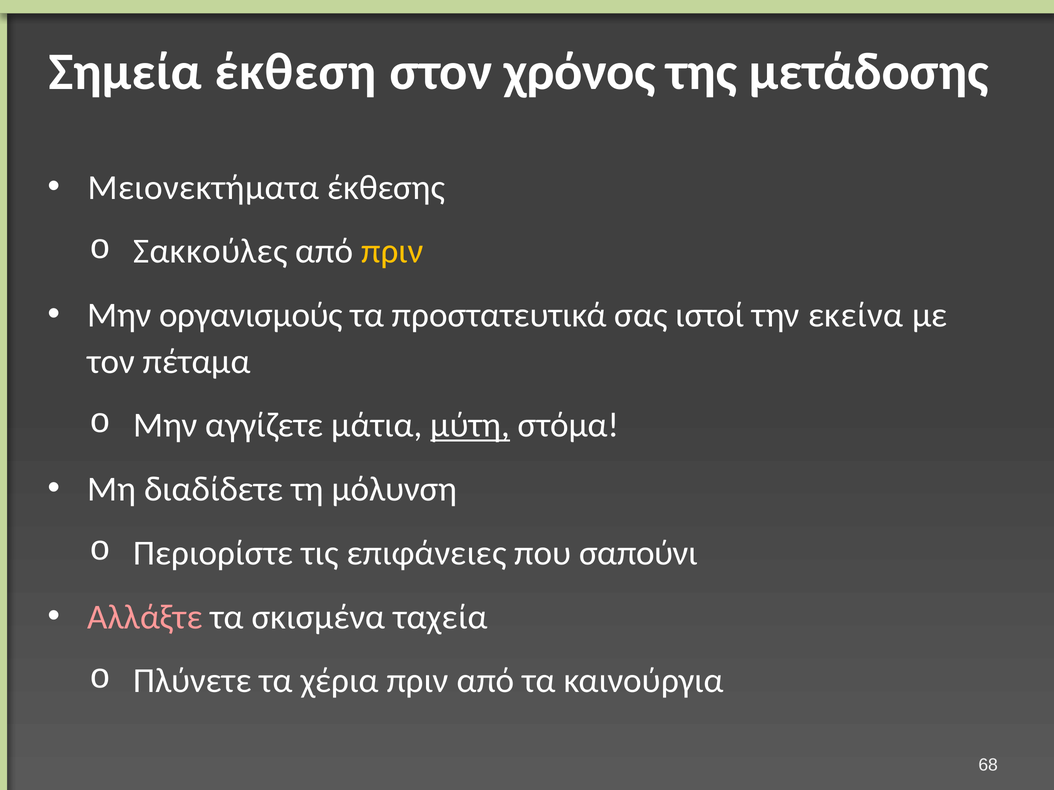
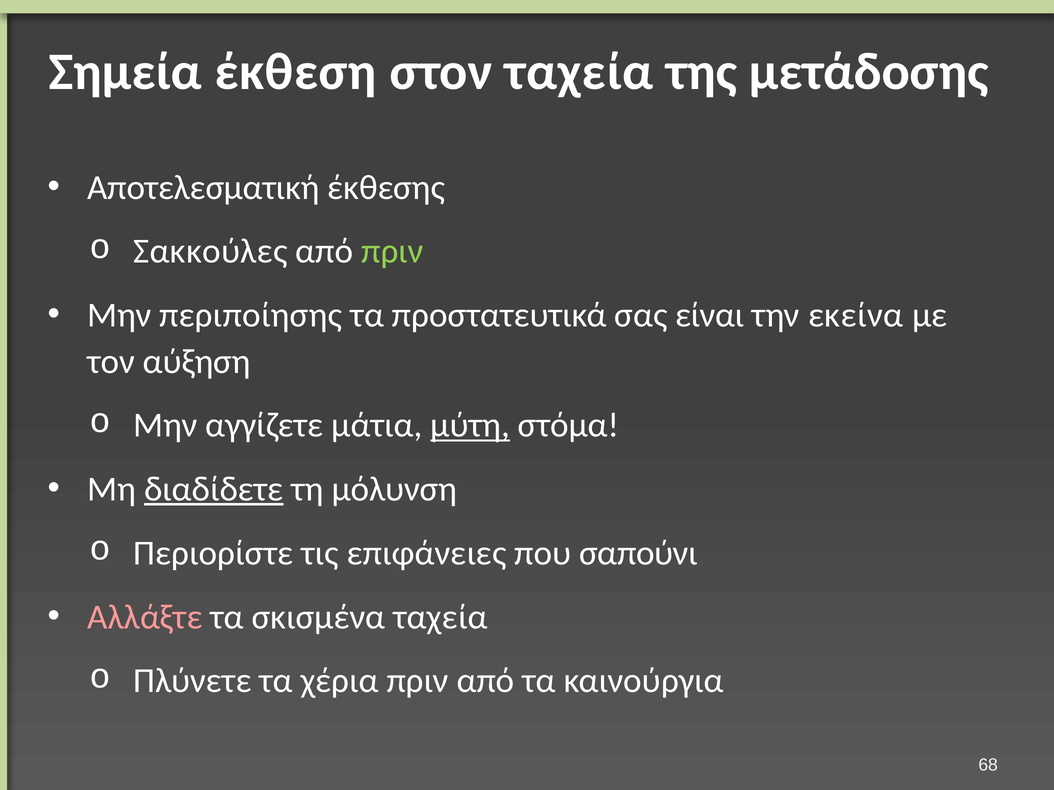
στον χρόνος: χρόνος -> ταχεία (579, 72)
Μειονεκτήματα: Μειονεκτήματα -> Αποτελεσματική (204, 188)
πριν colour: yellow -> light green (392, 251)
οργανισμούς: οργανισμούς -> περιποίησης (251, 315)
ιστοί: ιστοί -> είναι (710, 315)
πέταμα: πέταμα -> αύξηση (197, 362)
διαδίδετε underline: none -> present (214, 490)
